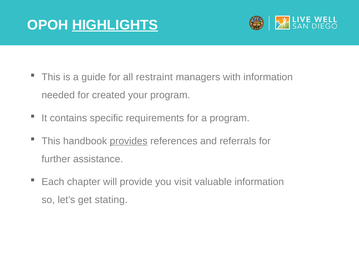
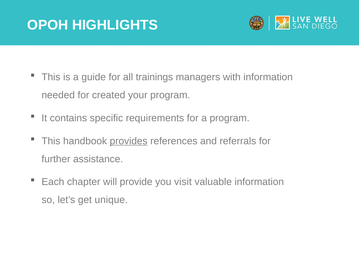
HIGHLIGHTS underline: present -> none (115, 25)
restraint: restraint -> trainings (154, 77)
stating: stating -> unique (111, 200)
